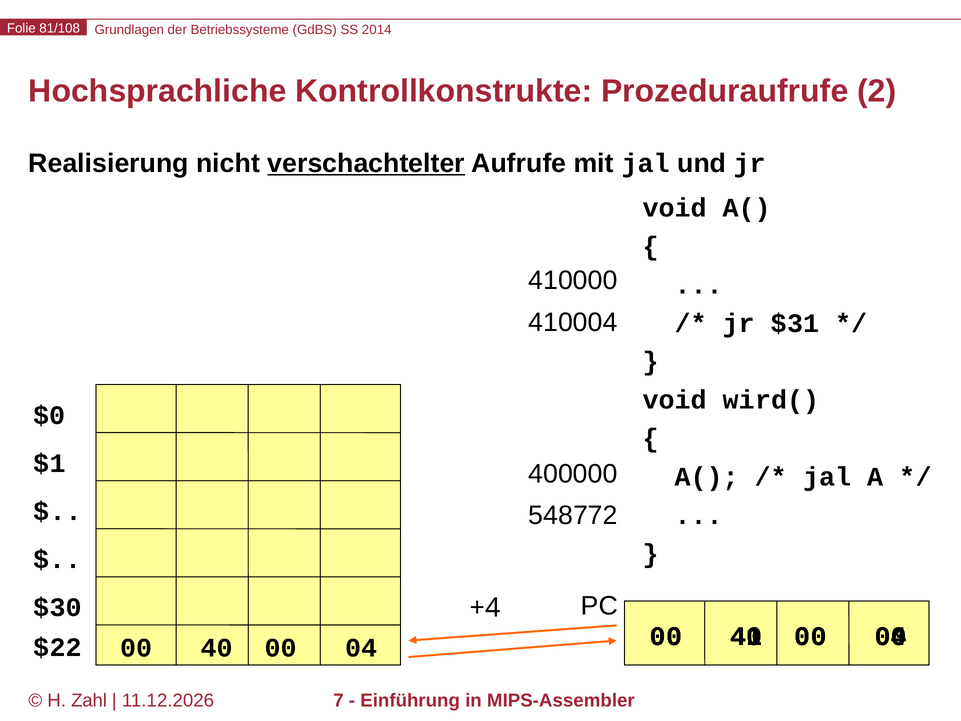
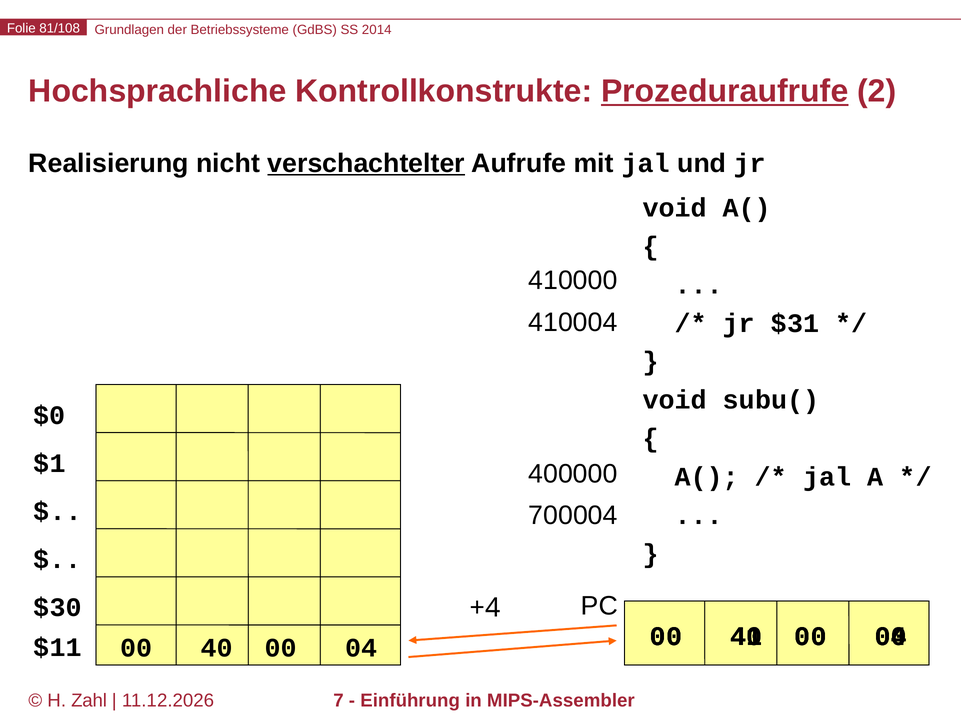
Prozeduraufrufe underline: none -> present (725, 91)
wird(: wird( -> subu( (771, 400)
548772: 548772 -> 700004 (573, 515)
$22: $22 -> $11 (58, 647)
